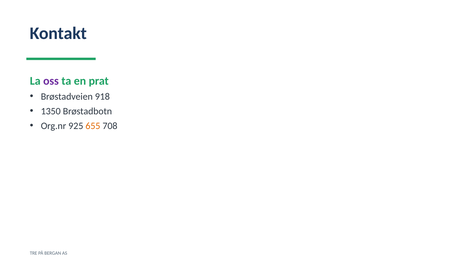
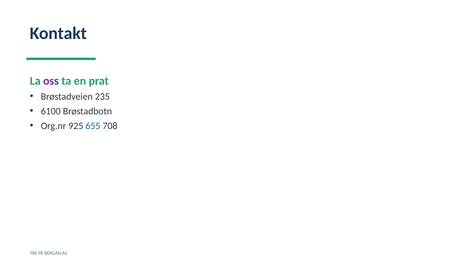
918: 918 -> 235 (102, 96)
1350: 1350 -> 6100 (51, 111)
655 colour: orange -> blue (93, 126)
